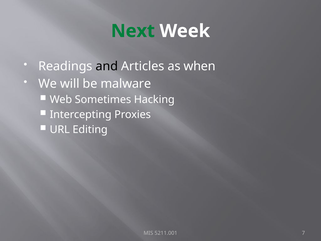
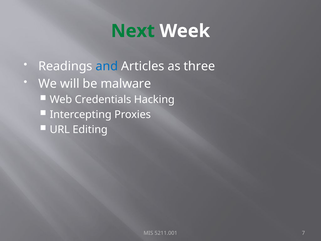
and colour: black -> blue (107, 66)
when: when -> three (199, 66)
Sometimes: Sometimes -> Credentials (103, 100)
